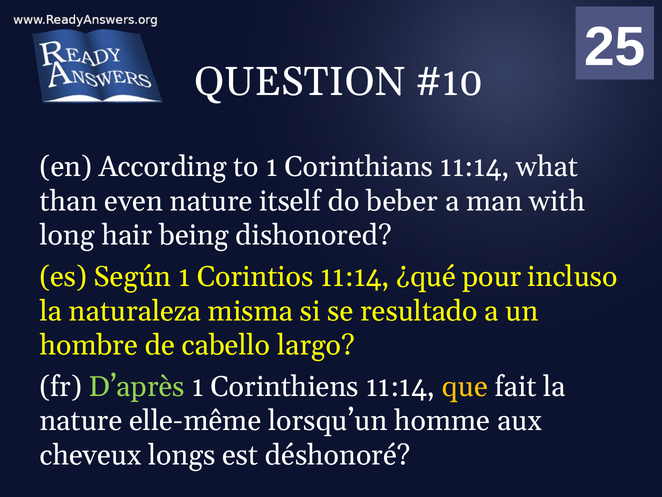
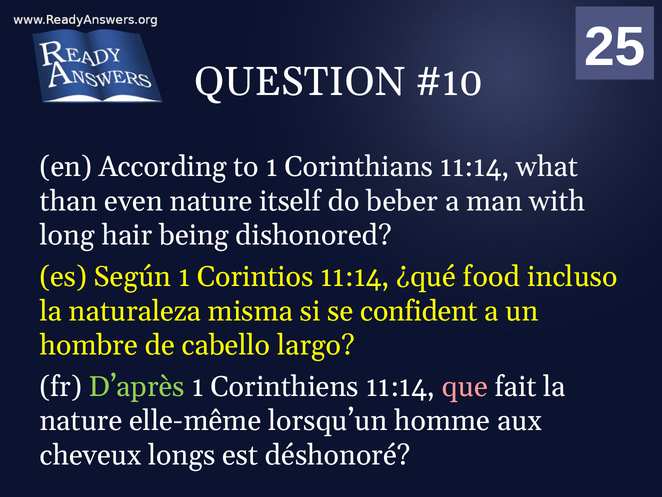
pour: pour -> food (492, 277)
resultado: resultado -> confident (419, 311)
que colour: yellow -> pink (465, 386)
